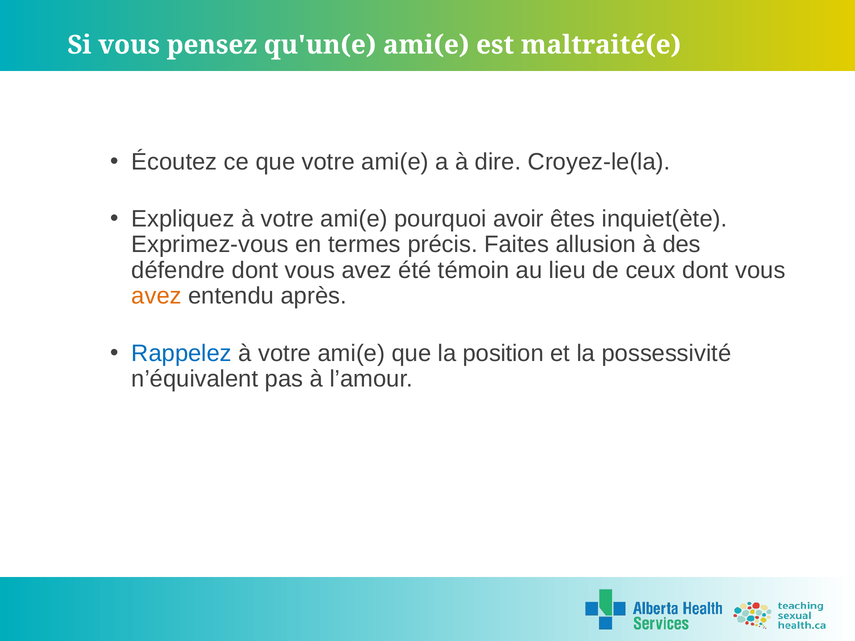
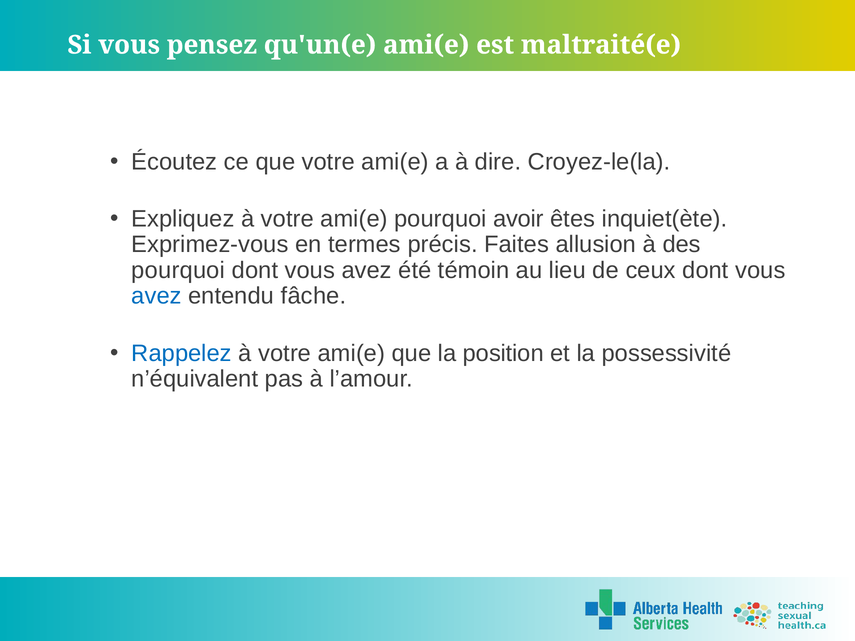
défendre: défendre -> pourquoi (178, 270)
avez colour: orange -> blue (157, 296)
après: après -> fâche (314, 296)
